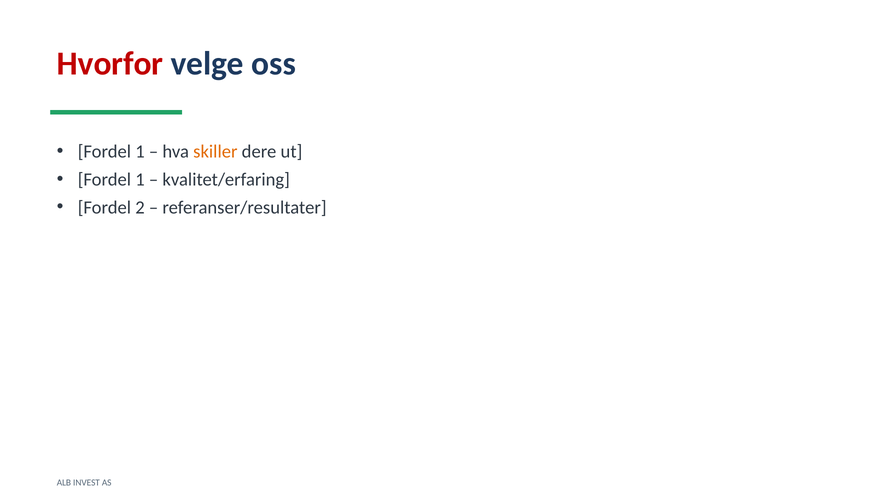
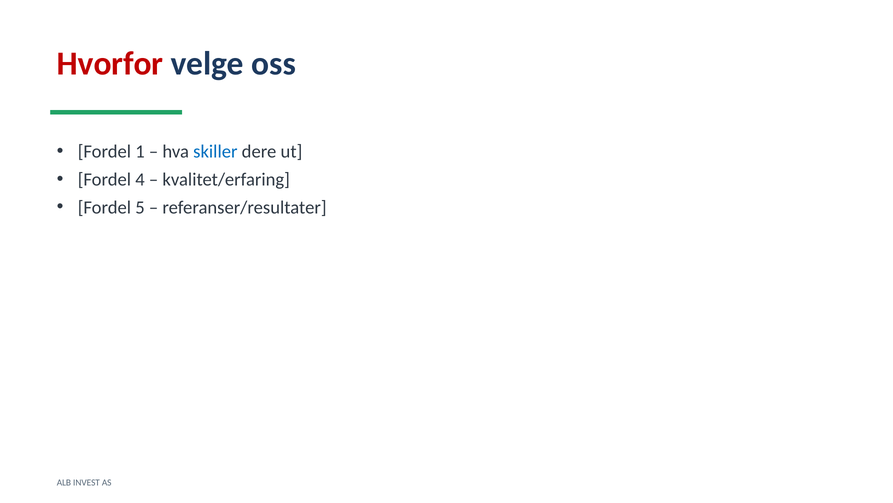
skiller colour: orange -> blue (215, 151)
1: 1 -> 4 (140, 179)
2: 2 -> 5 (140, 207)
